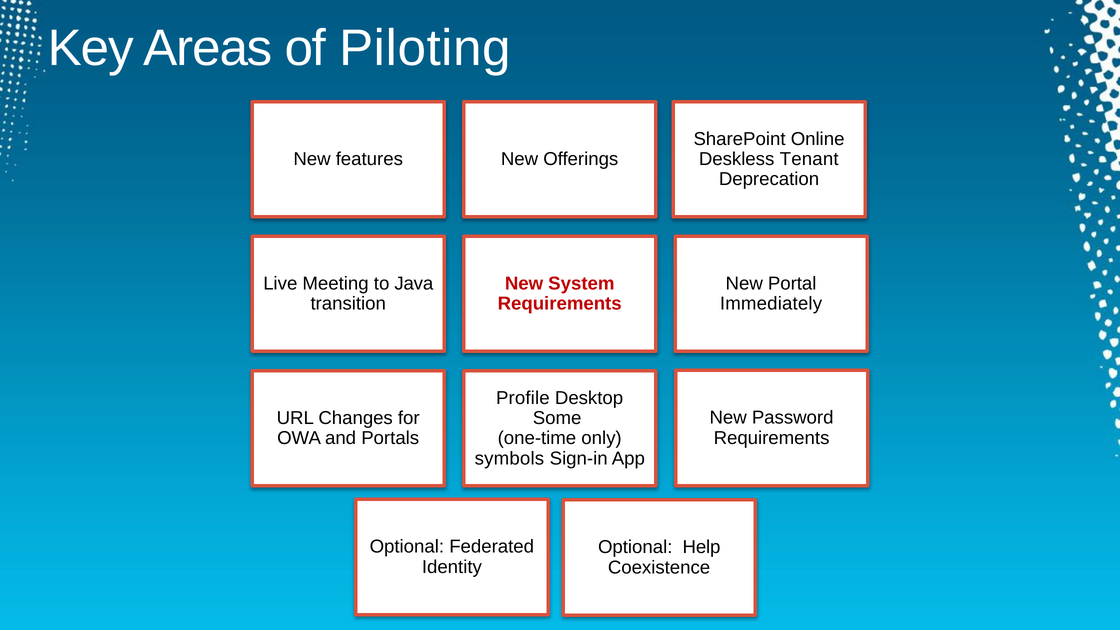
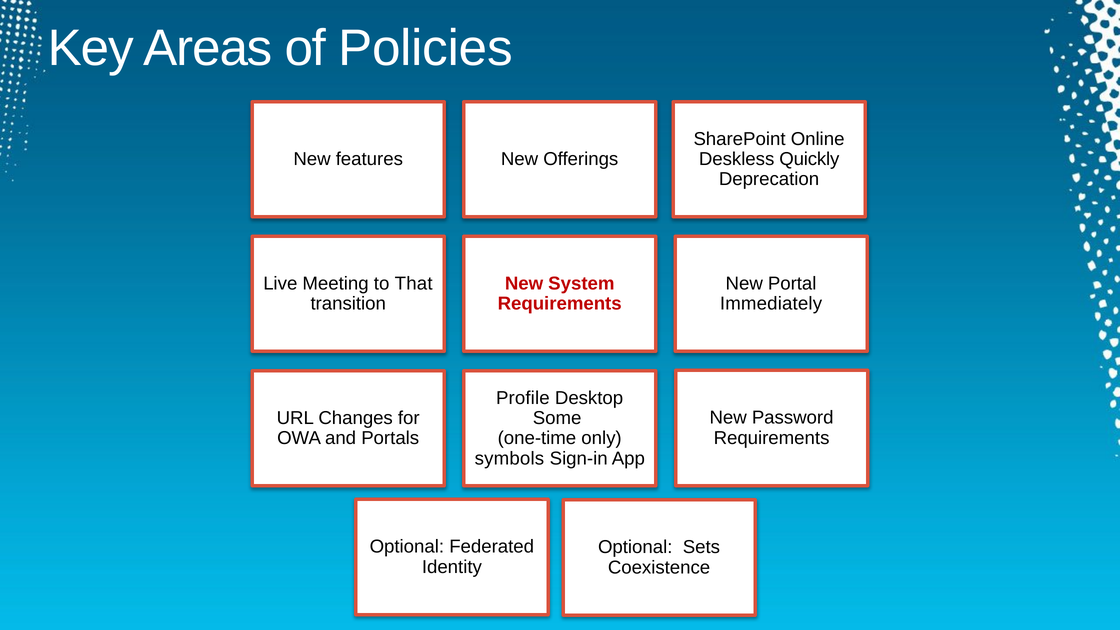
Piloting: Piloting -> Policies (425, 48)
Tenant: Tenant -> Quickly (809, 159)
Java: Java -> That (414, 284)
Help: Help -> Sets (701, 547)
